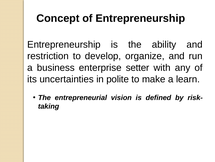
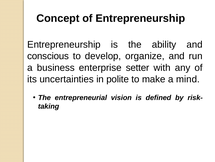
restriction: restriction -> conscious (48, 56)
learn: learn -> mind (188, 79)
